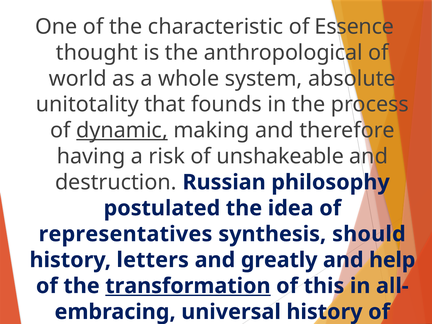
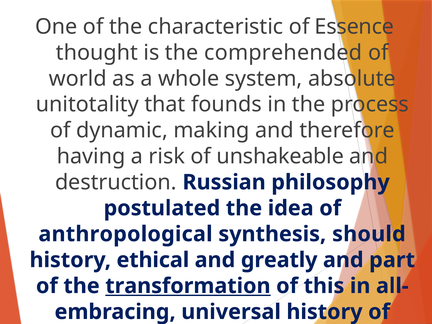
anthropological: anthropological -> comprehended (283, 53)
dynamic underline: present -> none (122, 130)
representatives: representatives -> anthropological (125, 234)
letters: letters -> ethical (153, 260)
help: help -> part (392, 260)
